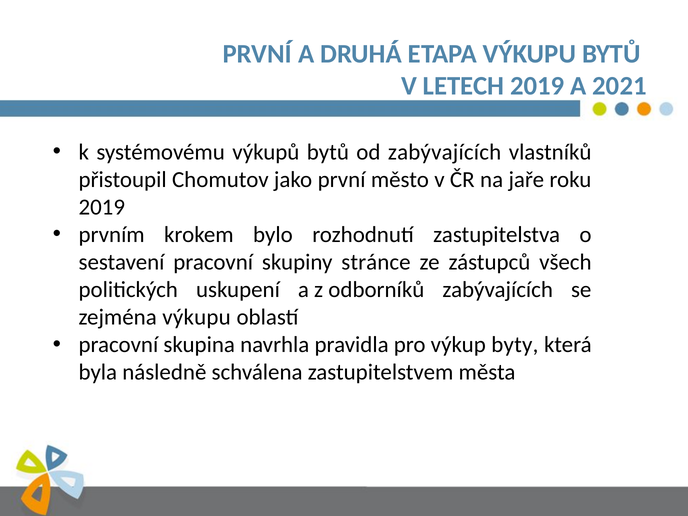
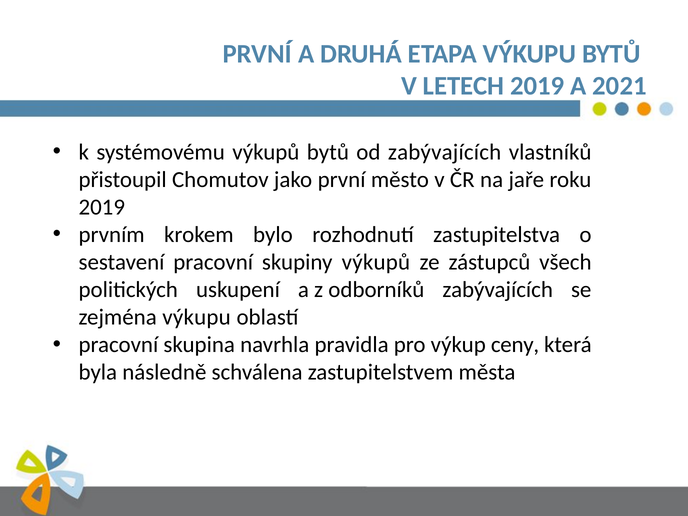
skupiny stránce: stránce -> výkupů (376, 262)
byty: byty -> ceny (515, 345)
